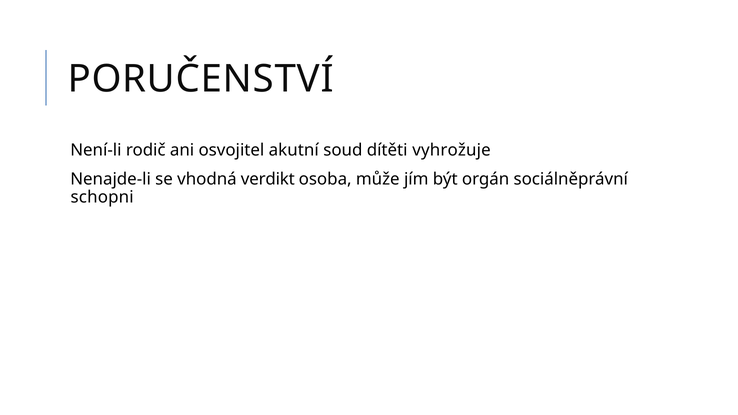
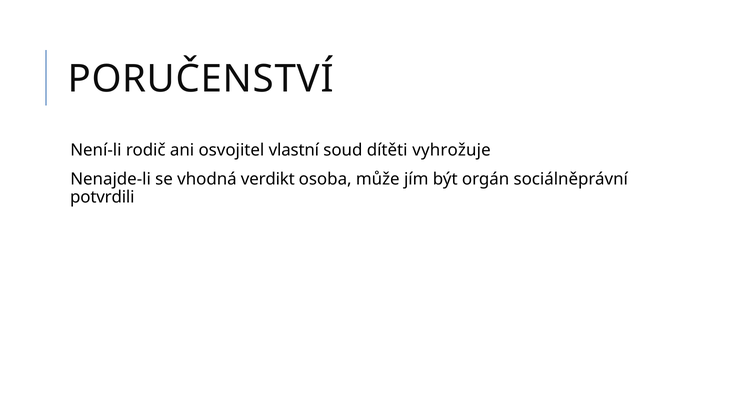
akutní: akutní -> vlastní (294, 150)
schopni: schopni -> potvrdili (102, 197)
